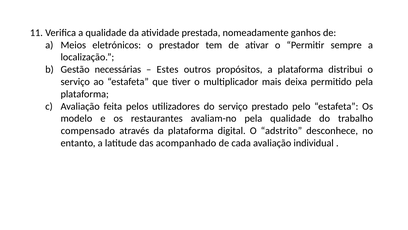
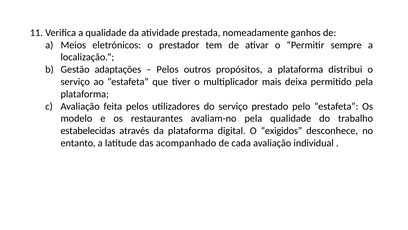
necessárias: necessárias -> adaptações (118, 69)
Estes: Estes -> Pelos (168, 69)
compensado: compensado -> estabelecidas (88, 131)
adstrito: adstrito -> exigidos (281, 131)
